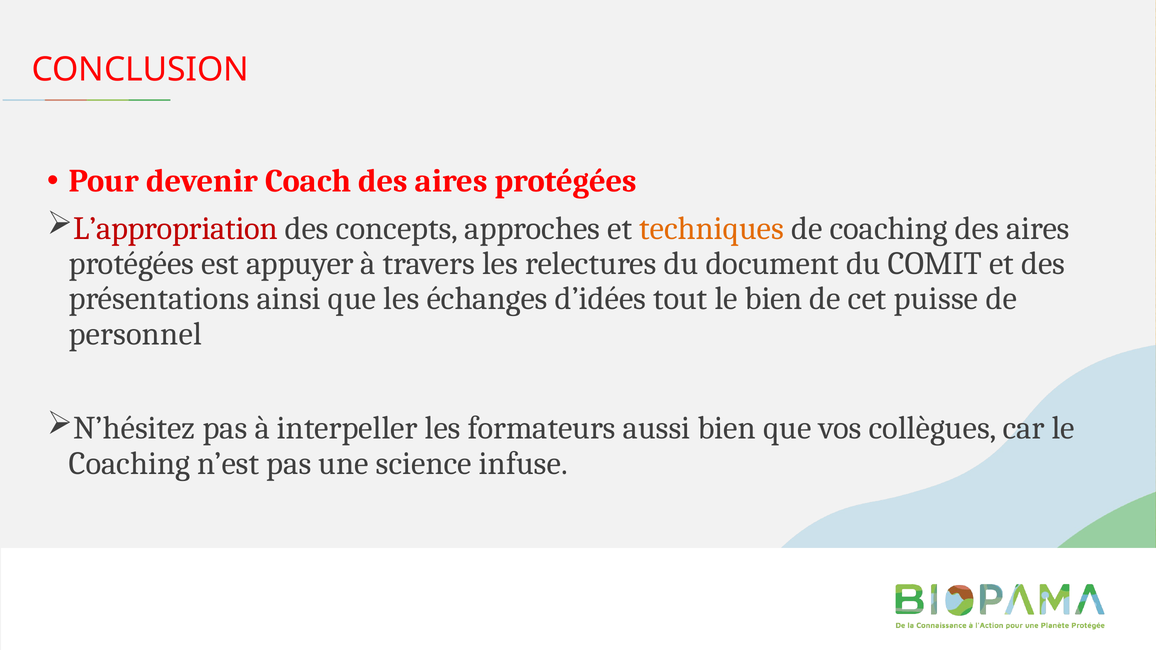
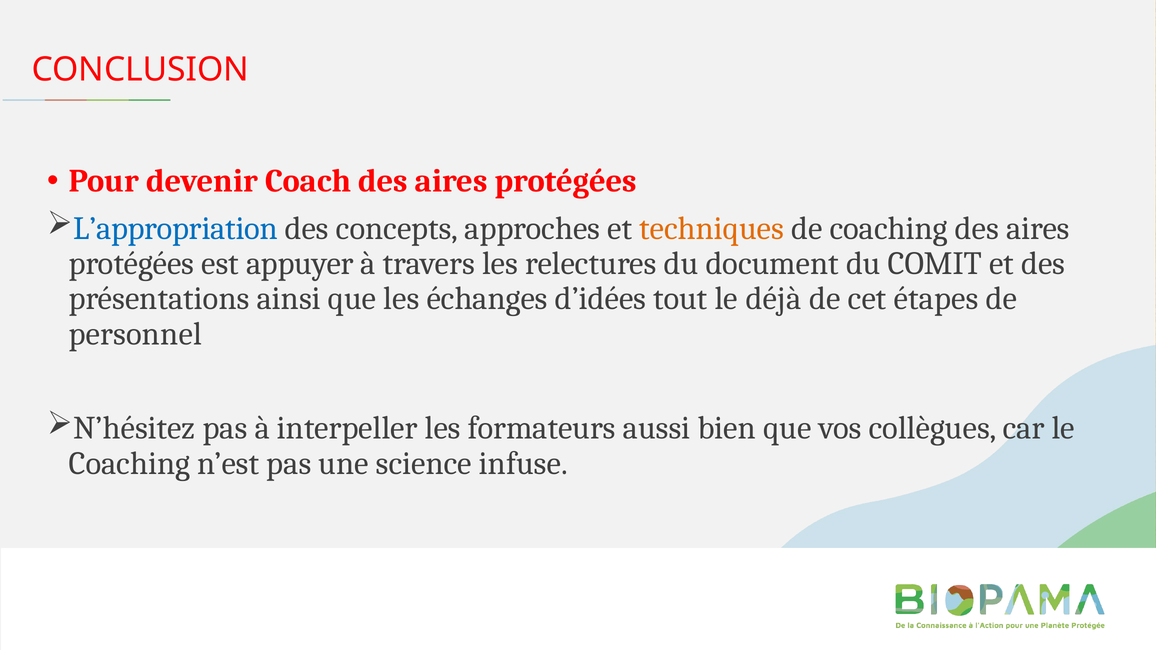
L’appropriation colour: red -> blue (175, 229)
le bien: bien -> déjà (773, 299)
puisse: puisse -> étapes (936, 299)
